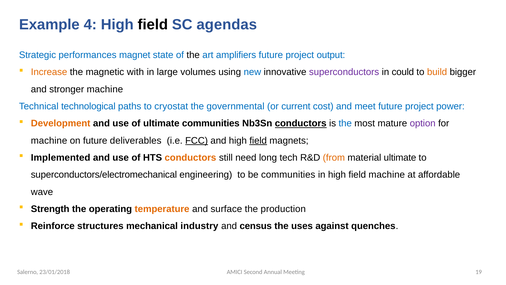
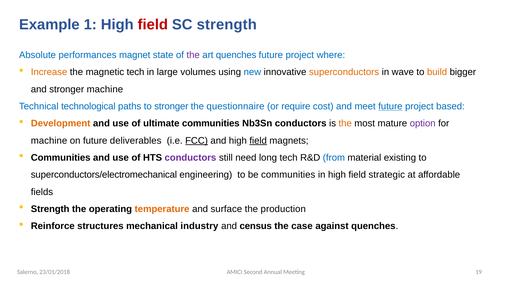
4: 4 -> 1 (90, 25)
field colour: black -> red (153, 25)
SC agendas: agendas -> strength (227, 25)
Strategic: Strategic -> Absolute (37, 55)
the colour: black -> purple (193, 55)
art amplifiers: amplifiers -> quenches (236, 55)
output: output -> where (331, 55)
magnetic with: with -> tech (136, 72)
superconductors colour: purple -> orange (344, 72)
could: could -> wave (403, 72)
to cryostat: cryostat -> stronger (171, 106)
governmental: governmental -> questionnaire (236, 106)
current: current -> require (296, 106)
future underline: none -> present (390, 106)
power: power -> based (450, 106)
conductors underline: present -> none (301, 123)
the colour: blue -> orange (345, 123)
Implemented: Implemented -> Communities (61, 157)
conductors colour: orange -> purple (190, 157)
from colour: orange -> blue (334, 157)
material ultimate: ultimate -> existing (400, 157)
field machine: machine -> strategic (387, 175)
wave: wave -> fields (42, 192)
uses: uses -> case (302, 226)
